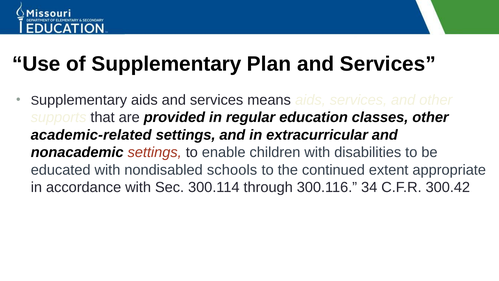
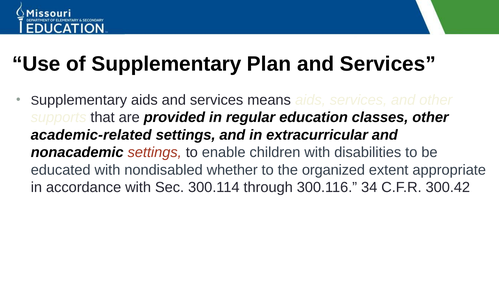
schools: schools -> whether (232, 170)
continued: continued -> organized (333, 170)
